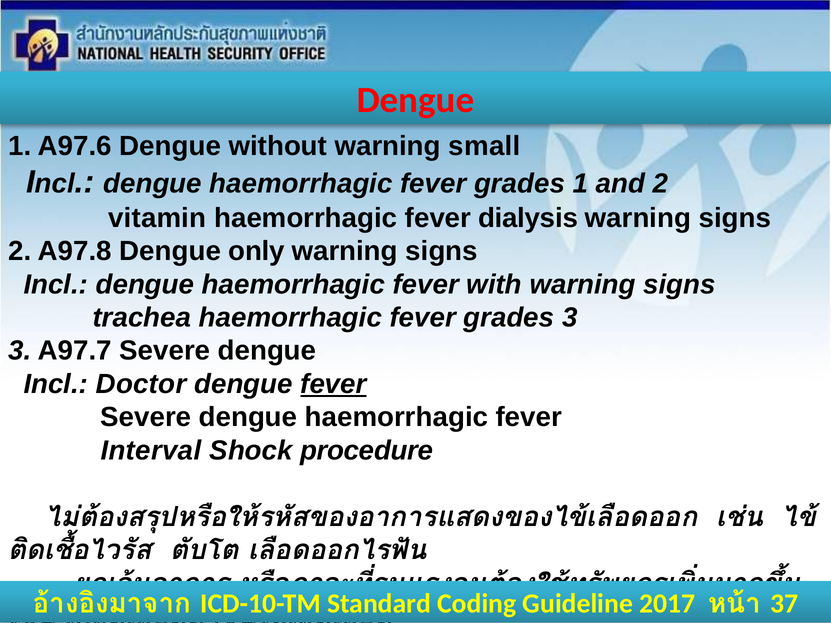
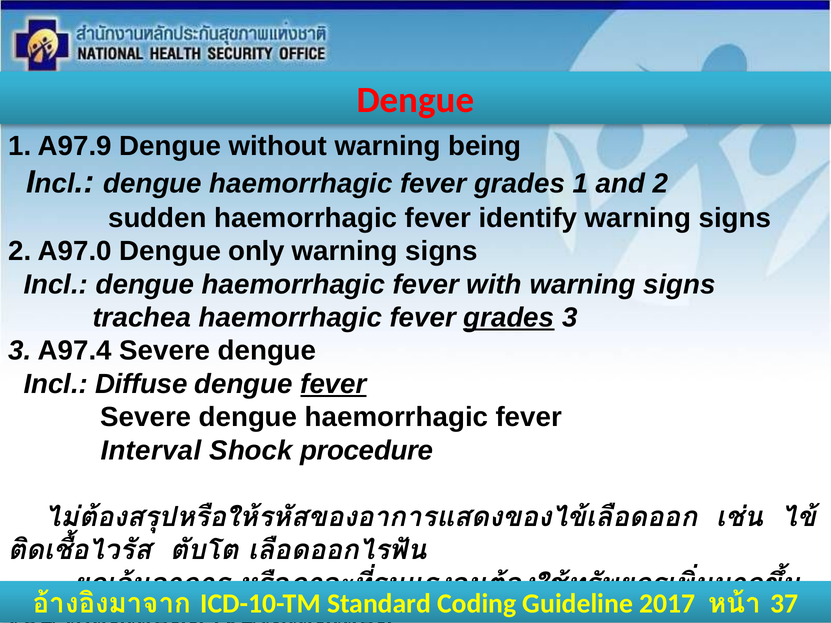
A97.6: A97.6 -> A97.9 (75, 146)
small: small -> being (485, 146)
vitamin: vitamin -> sudden (157, 218)
dialysis: dialysis -> identify (528, 218)
A97.8: A97.8 -> A97.0 (75, 251)
grades underline: none -> present (509, 318)
A97.7: A97.7 -> A97.4 (75, 351)
Doctor: Doctor -> Diffuse (141, 384)
